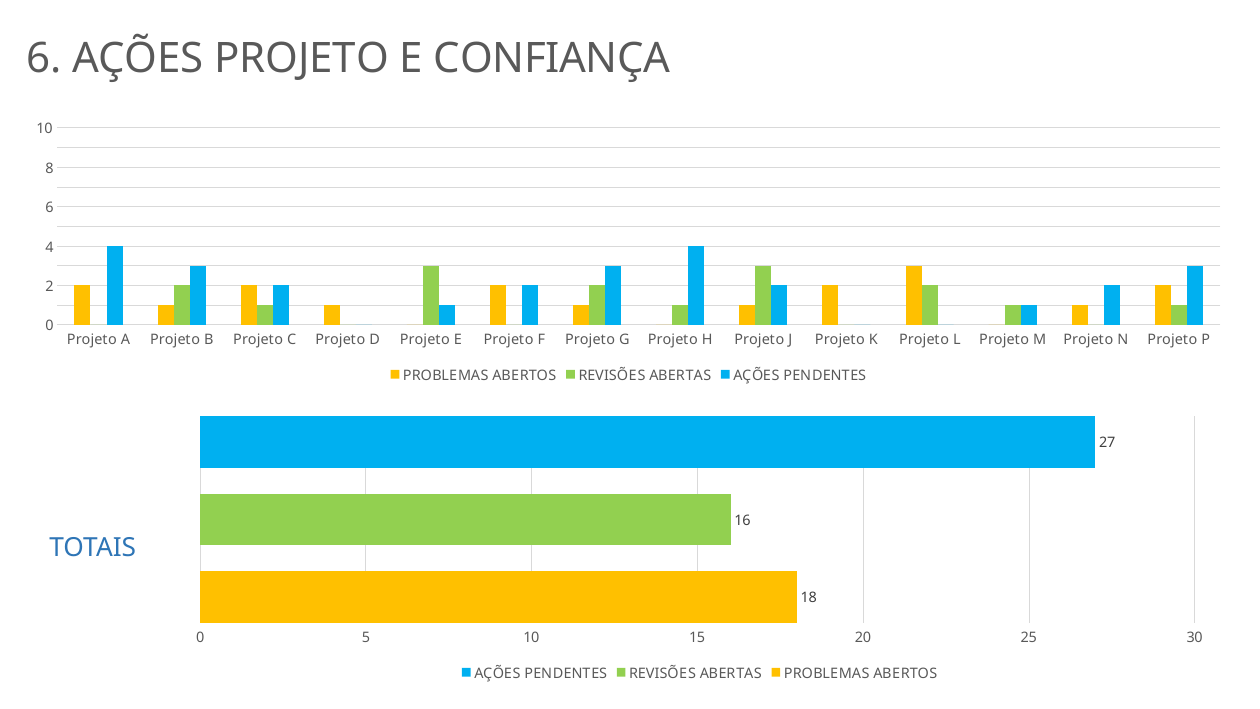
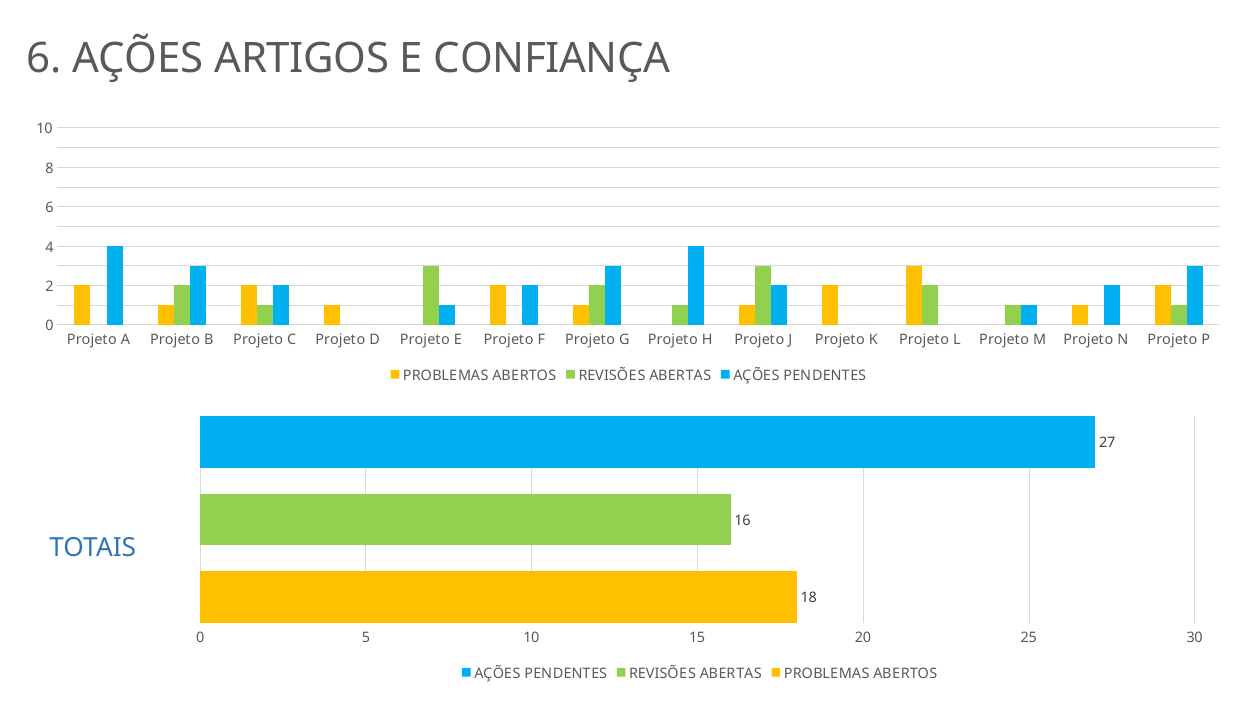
AÇÕES PROJETO: PROJETO -> ARTIGOS (302, 58)
